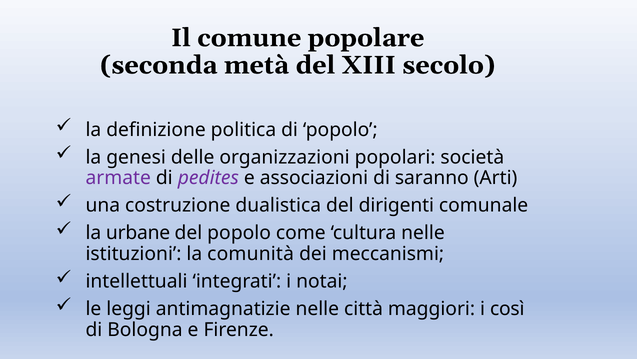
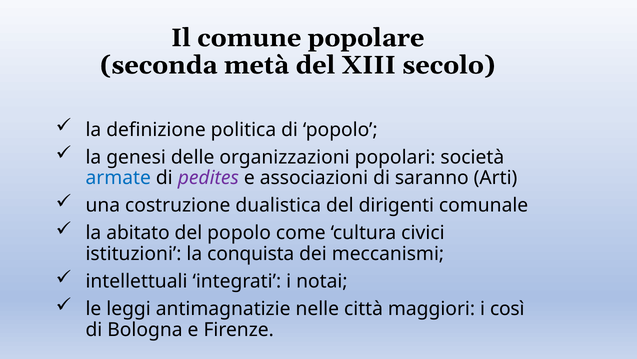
armate colour: purple -> blue (118, 178)
urbane: urbane -> abitato (138, 233)
cultura nelle: nelle -> civici (423, 233)
comunità: comunità -> conquista (251, 253)
